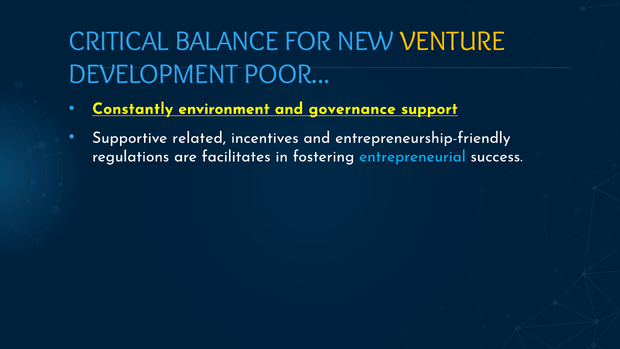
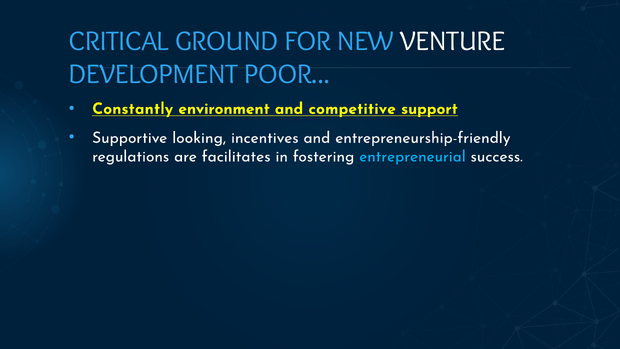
BALANCE: BALANCE -> GROUND (227, 41)
VENTURE colour: yellow -> white (453, 41)
governance: governance -> competitive (352, 109)
related: related -> looking (199, 138)
